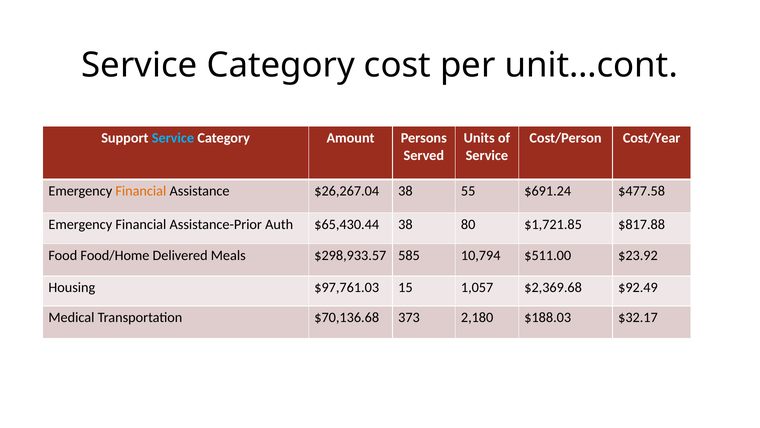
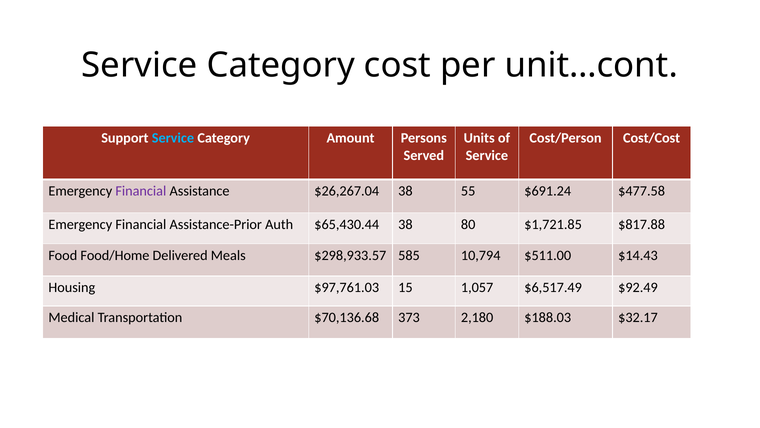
Cost/Year: Cost/Year -> Cost/Cost (652, 138)
Financial colour: orange -> purple (141, 191)
$23.92: $23.92 -> $14.43 (638, 255)
$2,369.68: $2,369.68 -> $6,517.49 (553, 287)
